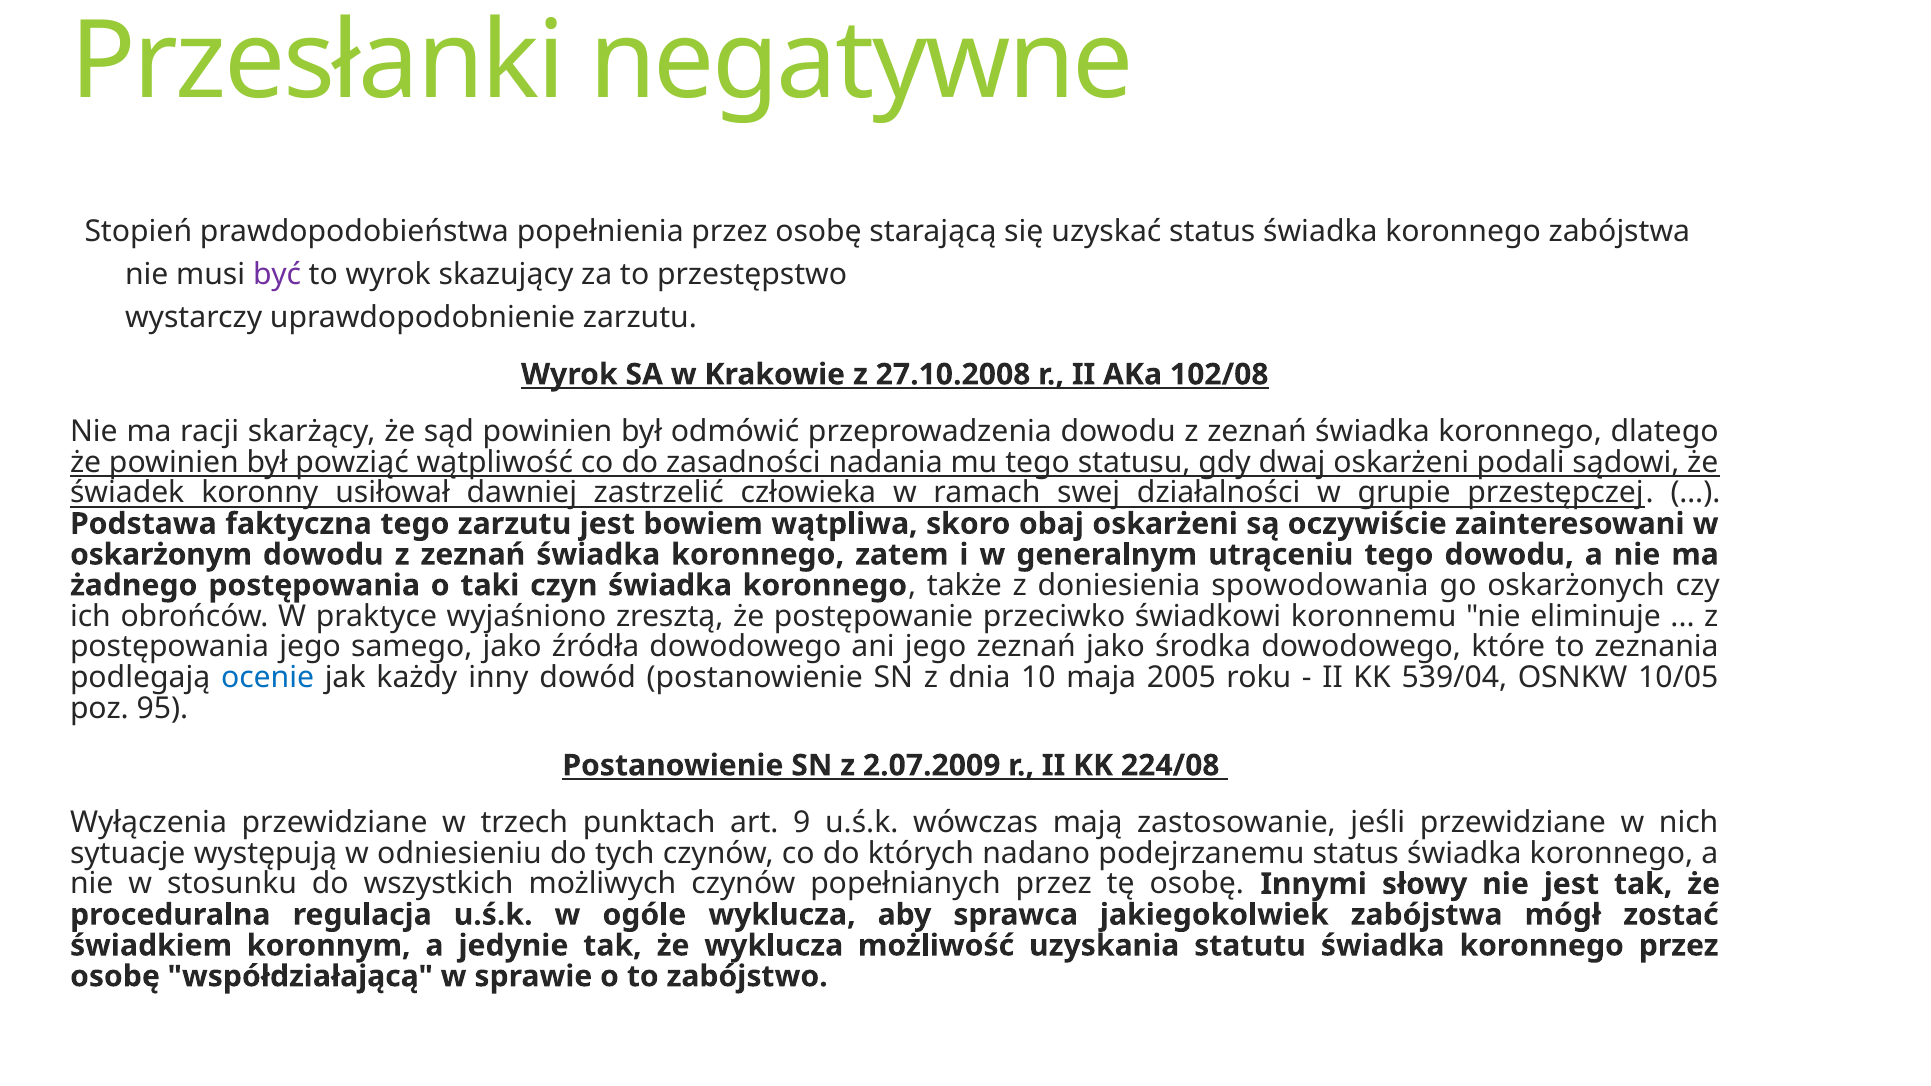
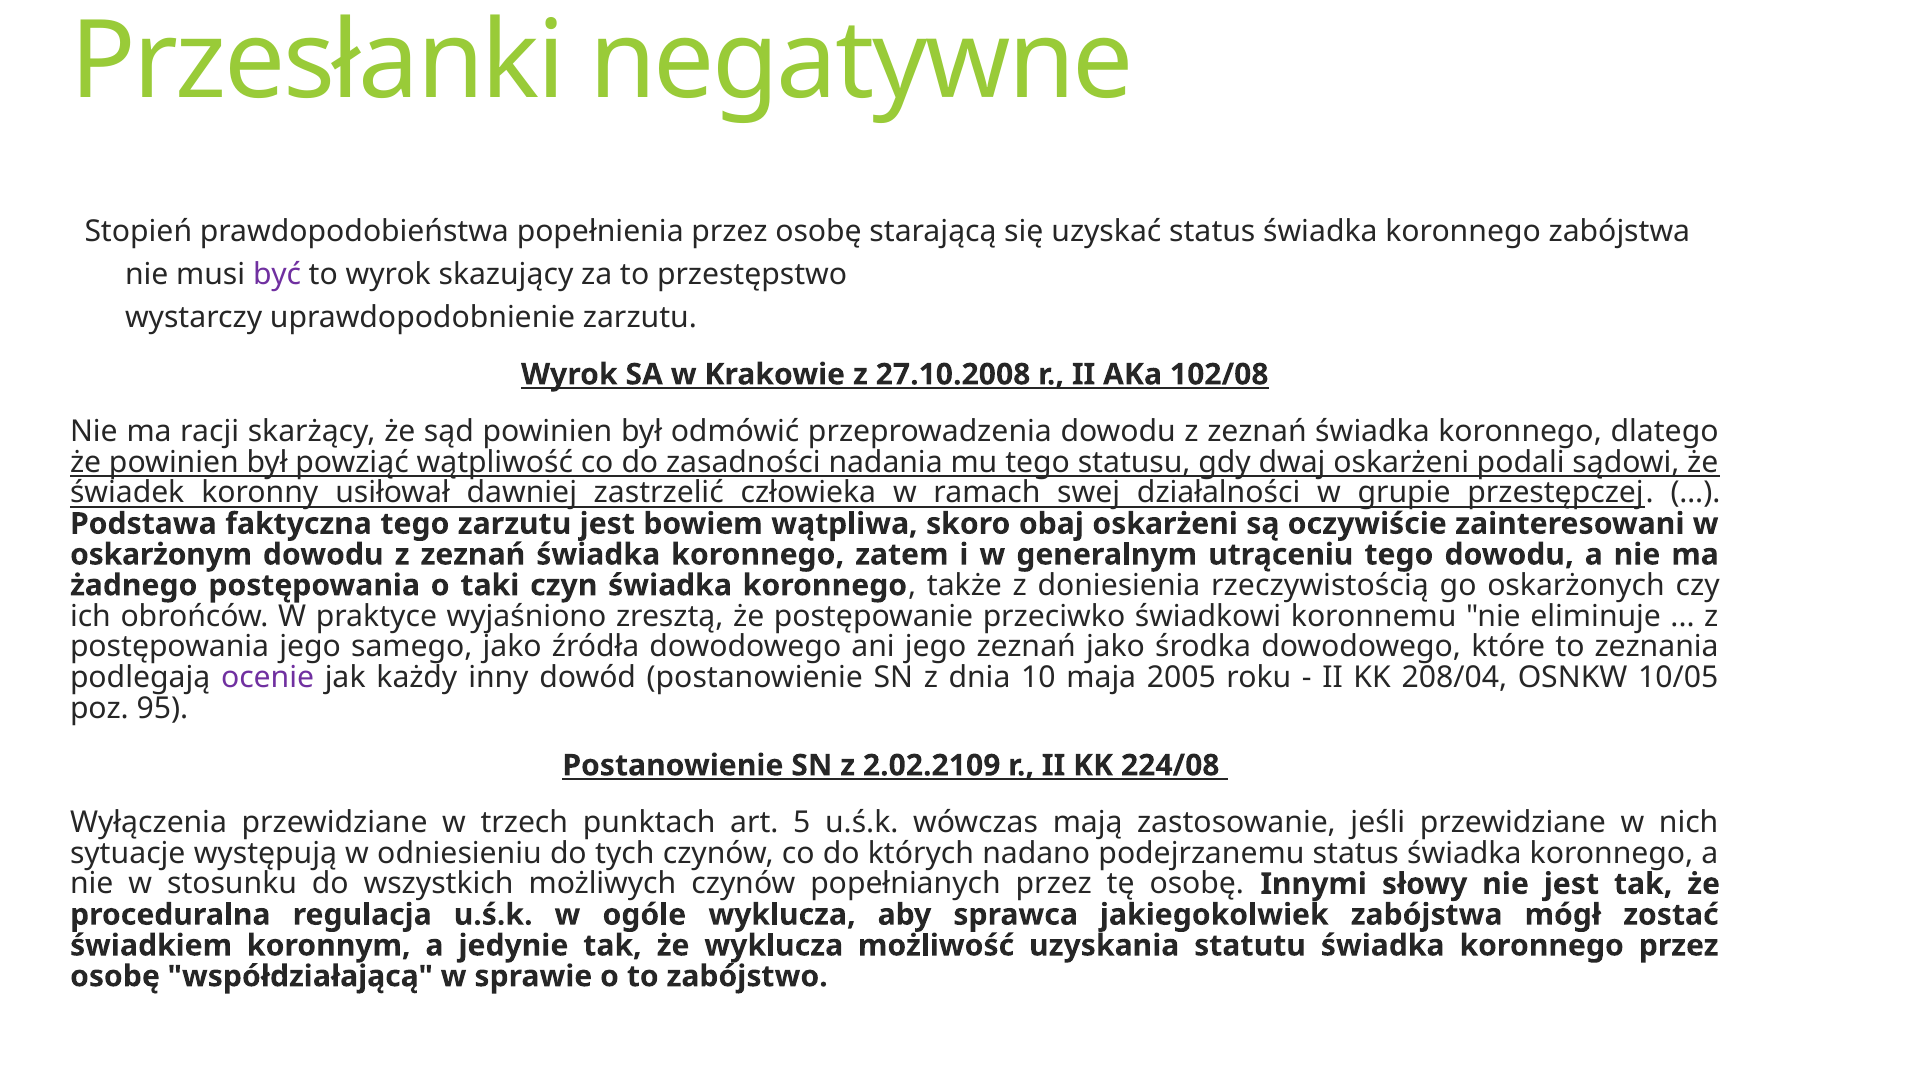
spowodowania: spowodowania -> rzeczywistością (1320, 585)
ocenie colour: blue -> purple (268, 678)
539/04: 539/04 -> 208/04 (1454, 678)
2.07.2009: 2.07.2009 -> 2.02.2109 (932, 766)
9: 9 -> 5 (802, 823)
